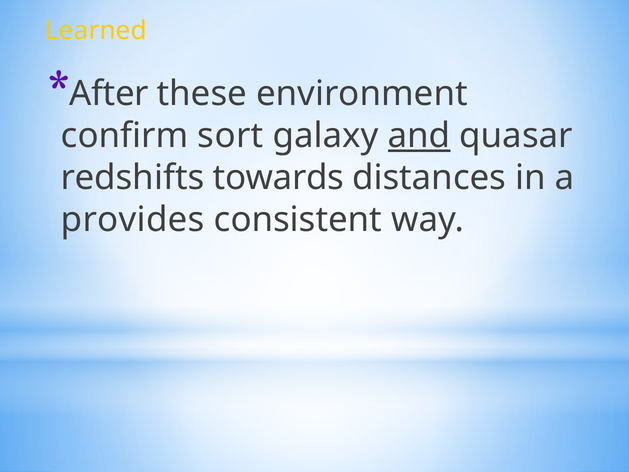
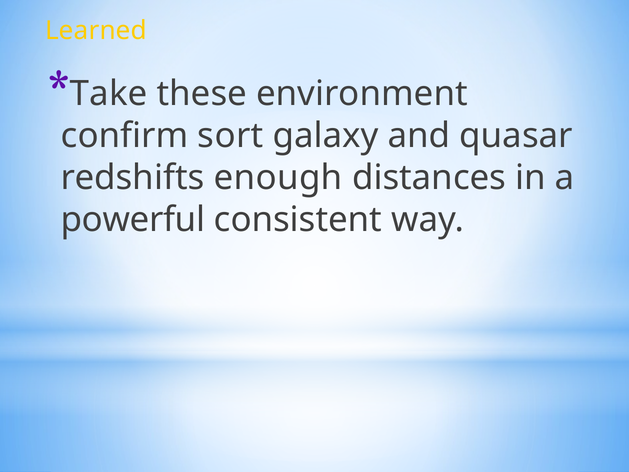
After: After -> Take (109, 94)
and underline: present -> none (419, 136)
towards: towards -> enough (278, 178)
provides: provides -> powerful (133, 219)
